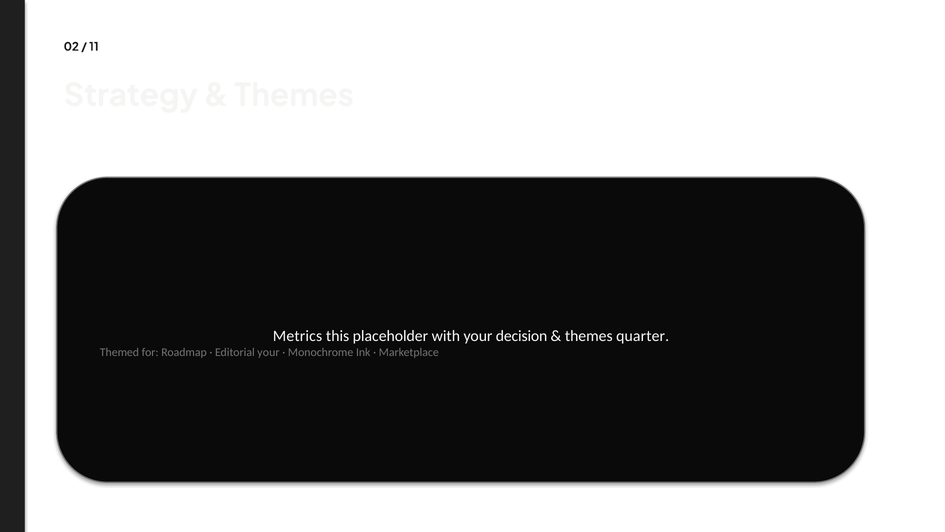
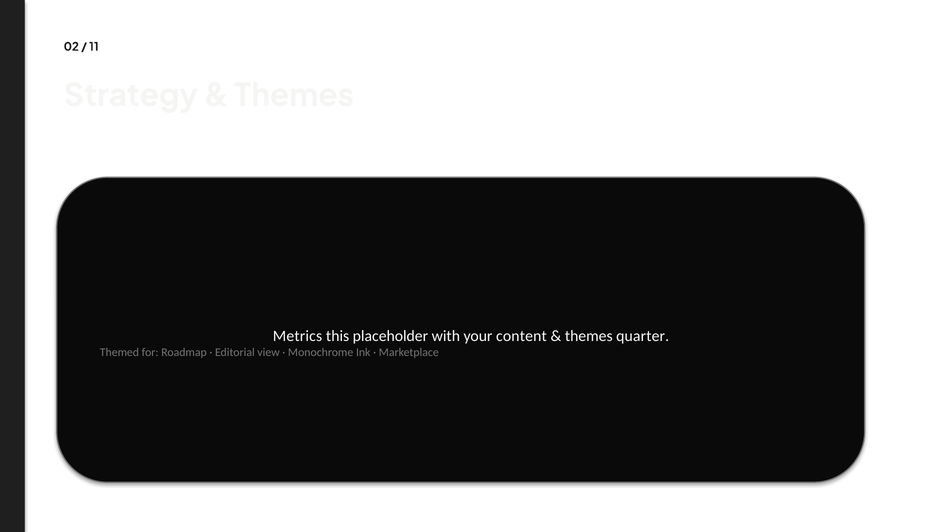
decision: decision -> content (521, 336)
Editorial your: your -> view (269, 352)
